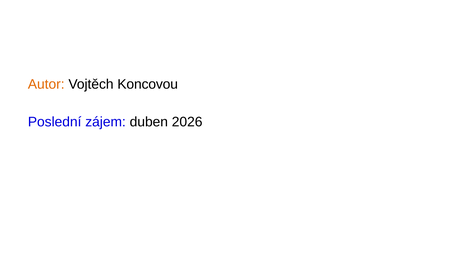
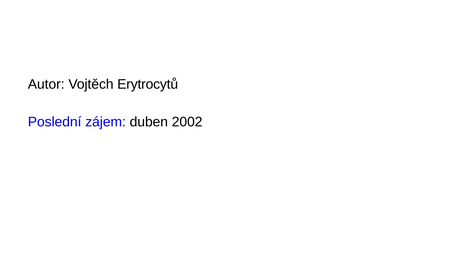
Autor colour: orange -> black (46, 84)
Koncovou: Koncovou -> Erytrocytů (148, 84)
2026: 2026 -> 2002 (187, 122)
